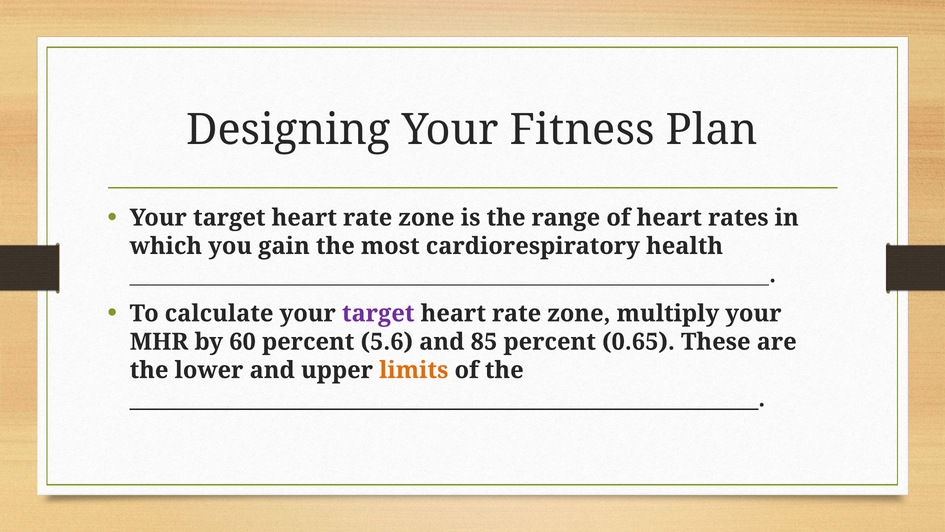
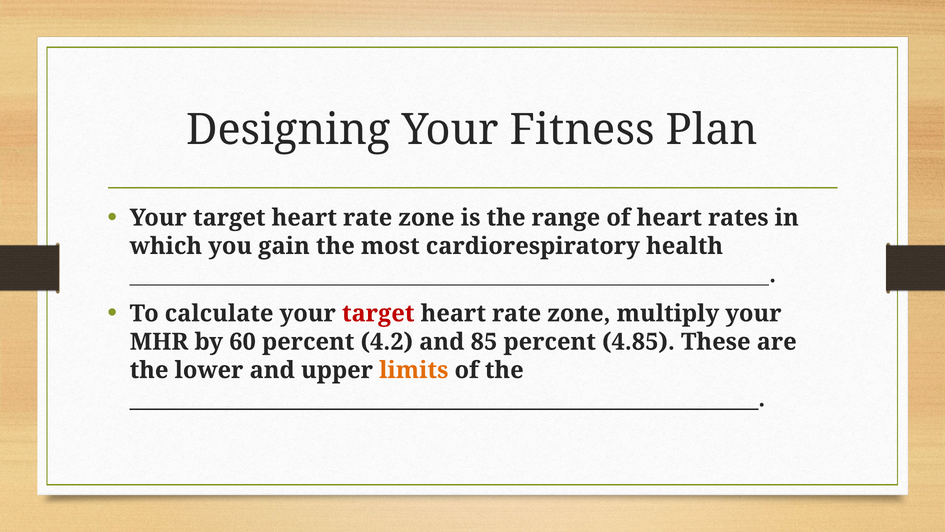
target colour: purple -> red (378, 313)
5.6: 5.6 -> 4.2 (387, 342)
0.65: 0.65 -> 4.85 (638, 342)
